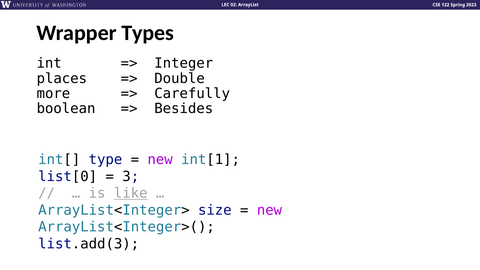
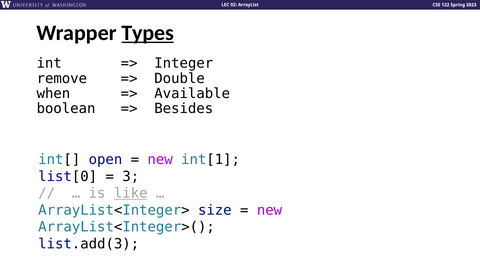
Types underline: none -> present (148, 33)
places: places -> remove (62, 78)
more: more -> when (53, 94)
Carefully: Carefully -> Available (192, 94)
type: type -> open (105, 160)
